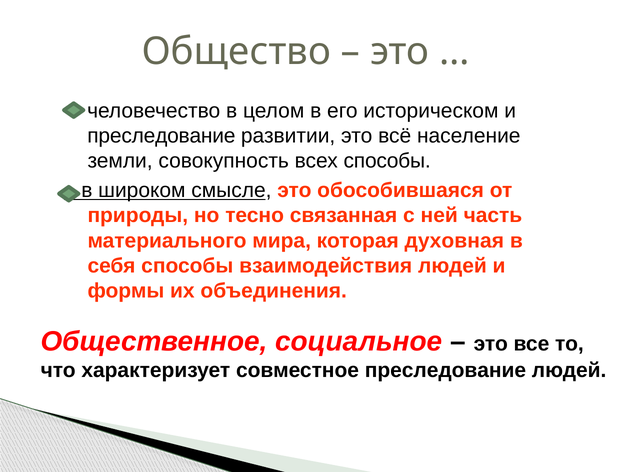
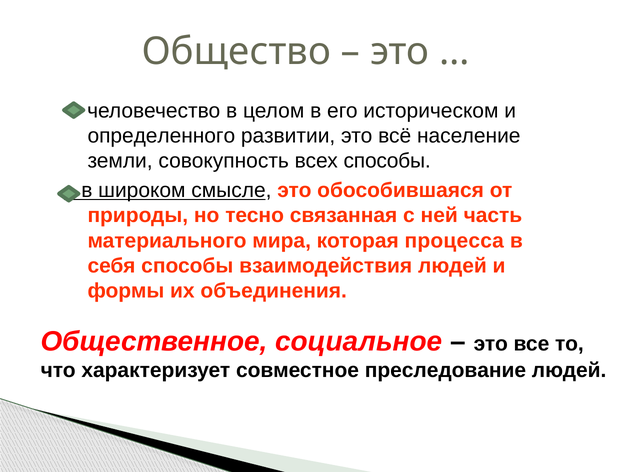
преследование: преследование -> определенного (161, 136)
духовная: духовная -> процесса (454, 241)
